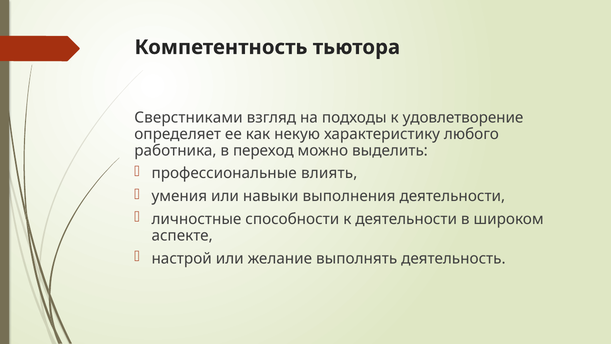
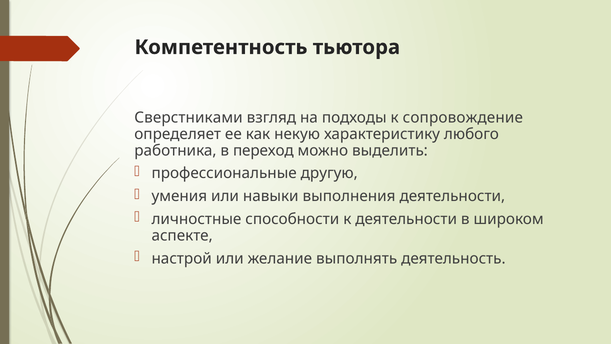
удовлетворение: удовлетворение -> сопровождение (463, 117)
влиять: влиять -> другую (329, 173)
